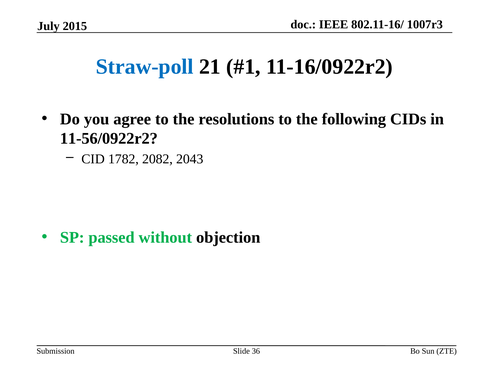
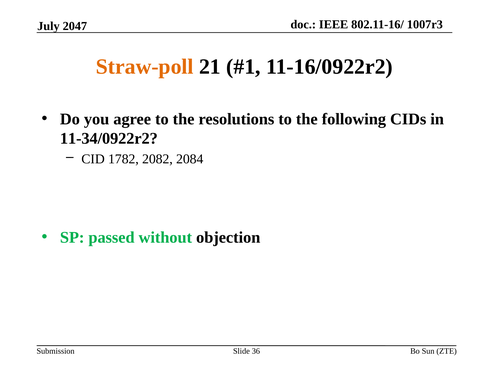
2015: 2015 -> 2047 (75, 26)
Straw-poll colour: blue -> orange (145, 67)
11-56/0922r2: 11-56/0922r2 -> 11-34/0922r2 (109, 139)
2043: 2043 -> 2084 (190, 159)
